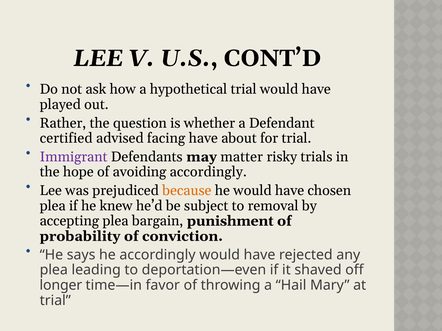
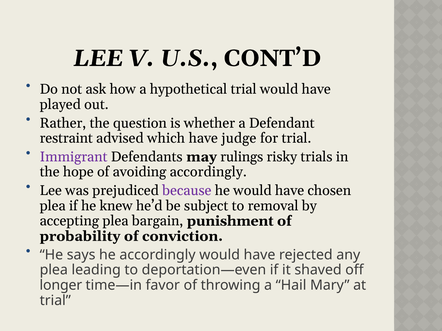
certified: certified -> restraint (66, 138)
facing: facing -> which (166, 138)
about: about -> judge (239, 138)
matter: matter -> rulings (242, 157)
because colour: orange -> purple (187, 191)
